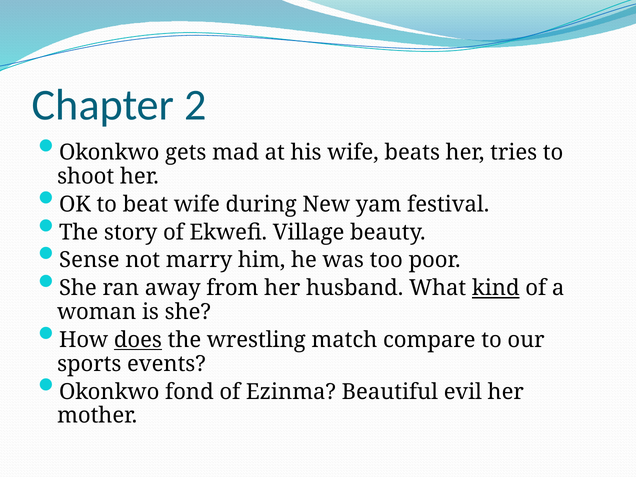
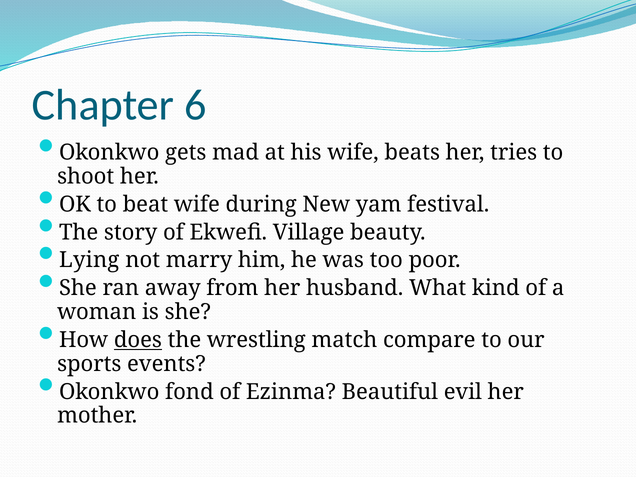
2: 2 -> 6 (195, 105)
Sense: Sense -> Lying (89, 260)
kind underline: present -> none (496, 288)
